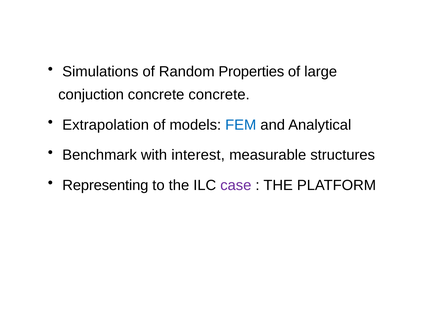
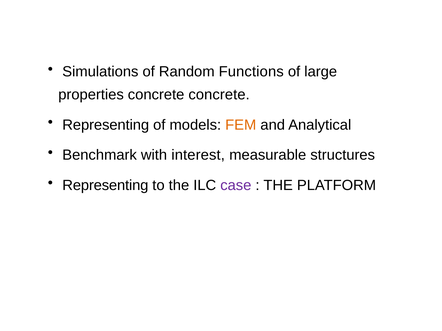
Properties: Properties -> Functions (251, 72)
conjuction: conjuction -> properties (91, 95)
Extrapolation: Extrapolation -> Representing (106, 125)
FEM colour: blue -> orange (241, 125)
